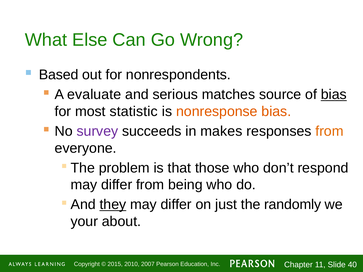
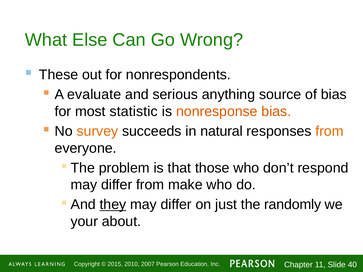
Based: Based -> These (59, 75)
matches: matches -> anything (229, 95)
bias underline: present -> none (334, 95)
survey colour: purple -> orange (97, 131)
makes: makes -> natural (222, 131)
being: being -> make (185, 185)
